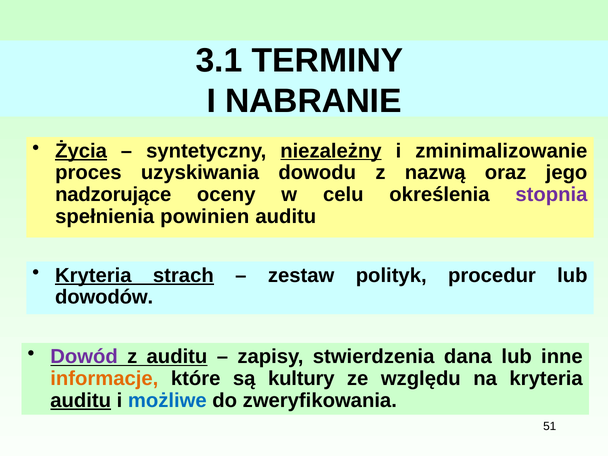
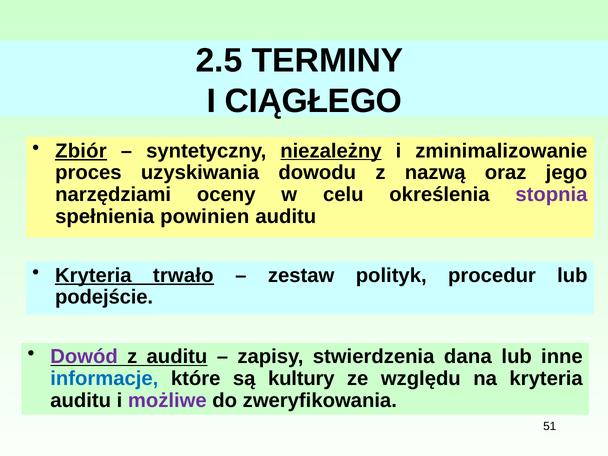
3.1: 3.1 -> 2.5 (219, 61)
NABRANIE: NABRANIE -> CIĄGŁEGO (313, 101)
Życia: Życia -> Zbiór (81, 151)
nadzorujące: nadzorujące -> narzędziami (113, 195)
strach: strach -> trwało (183, 275)
dowodów: dowodów -> podejście (104, 297)
informacje colour: orange -> blue (104, 379)
auditu underline: present -> none (81, 401)
możliwe colour: blue -> purple (167, 401)
